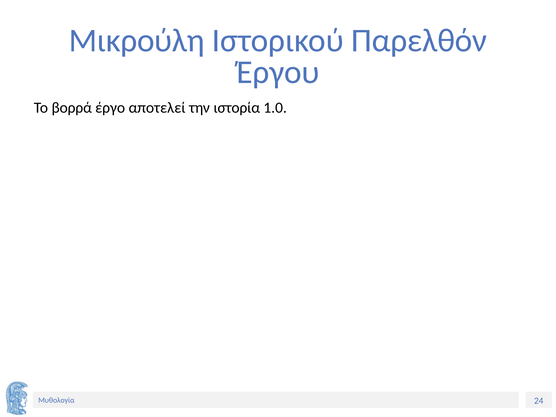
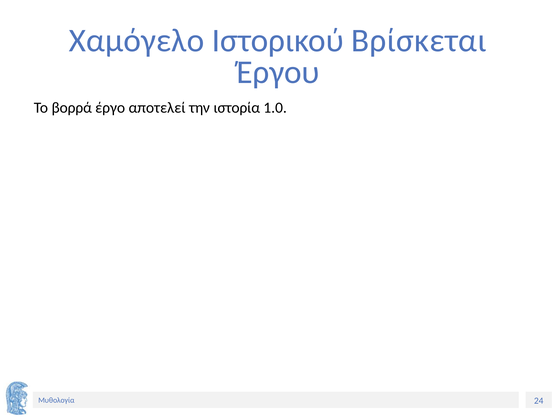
Μικρούλη: Μικρούλη -> Χαμόγελο (137, 40)
Παρελθόν: Παρελθόν -> Βρίσκεται (419, 40)
